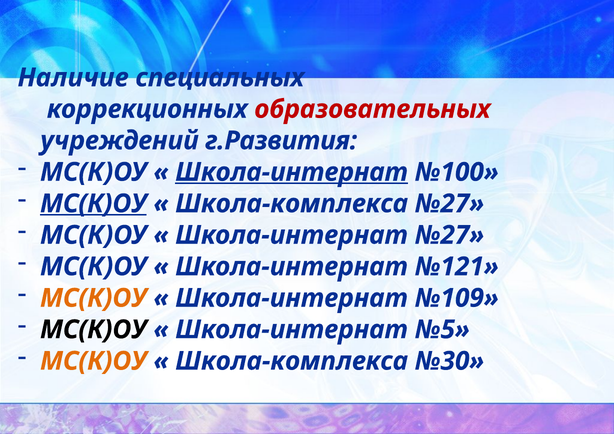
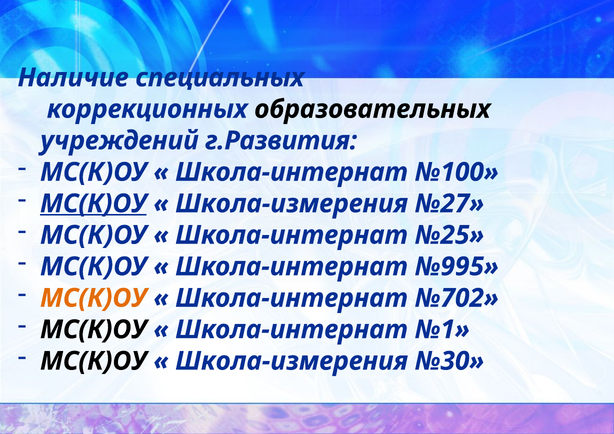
образовательных colour: red -> black (372, 109)
Школа-интернат underline: present -> none (292, 172)
Школа-комплекса: Школа-комплекса -> Школа-измерения (292, 204)
Школа-интернат №27: №27 -> №25 (450, 235)
№121: №121 -> №995 (457, 267)
№109: №109 -> №702 (457, 298)
№5: №5 -> №1 (442, 330)
МС(К)ОУ colour: orange -> black (93, 361)
Школа-комплекса: Школа-комплекса -> Школа-измерения (292, 361)
